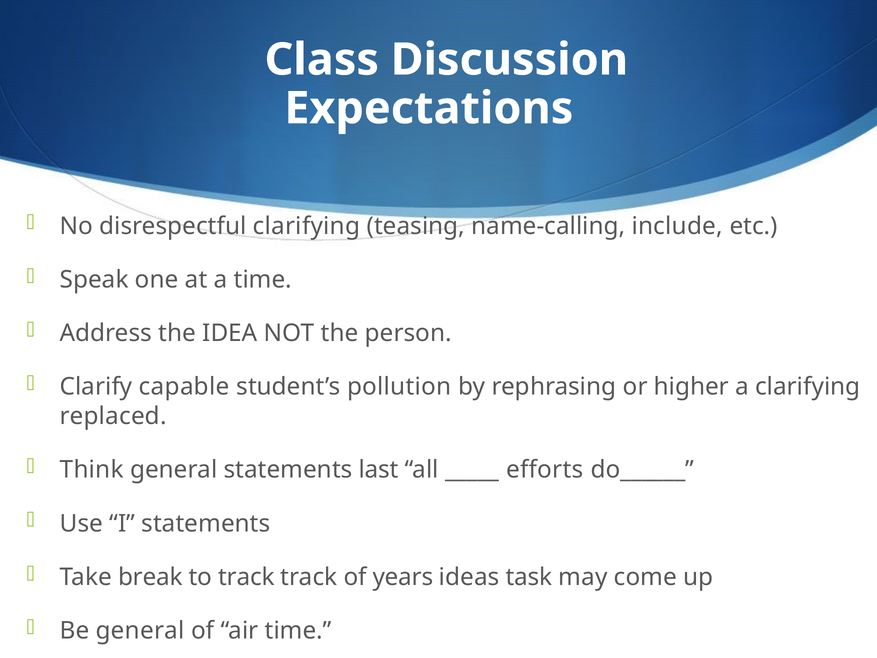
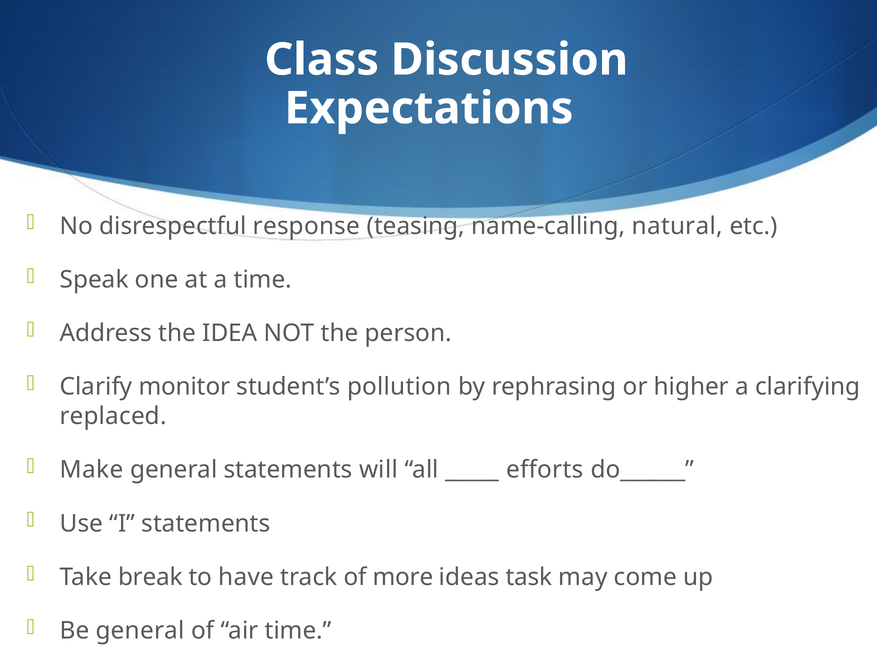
disrespectful clarifying: clarifying -> response (306, 226)
include: include -> natural (677, 226)
capable: capable -> monitor (184, 387)
Think: Think -> Make (92, 470)
last: last -> will (378, 470)
to track: track -> have (246, 577)
years: years -> more (403, 577)
